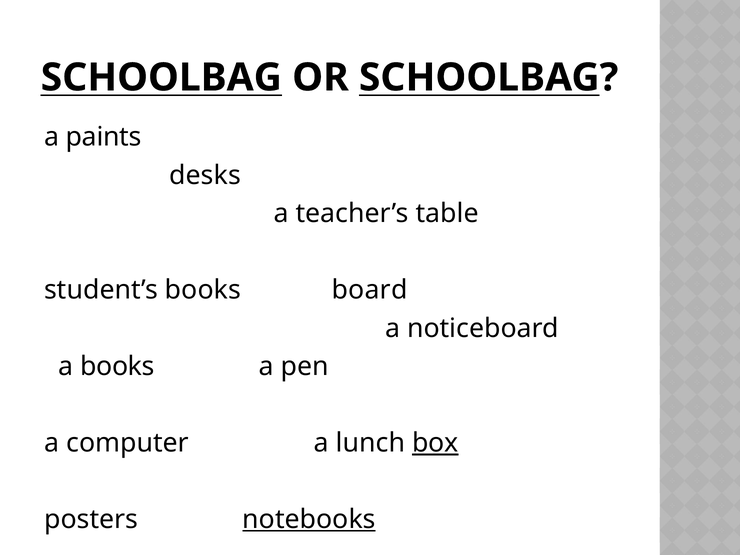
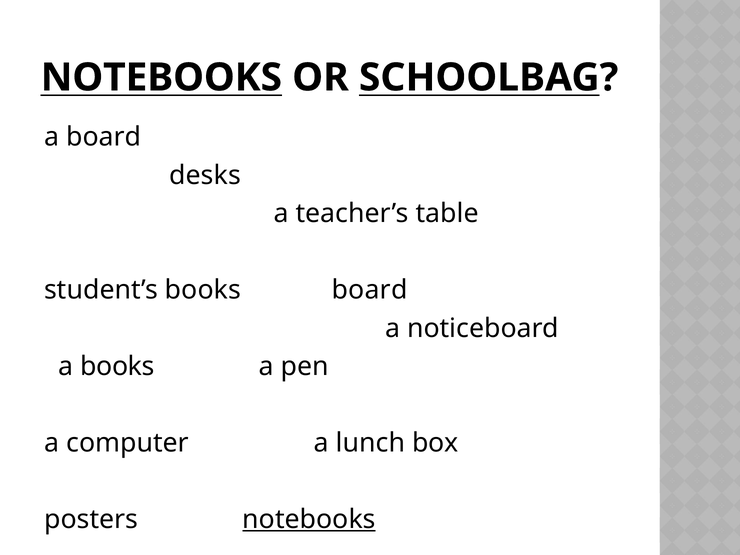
SCHOOLBAG: SCHOOLBAG -> NOTEBOOKS (161, 78)
a paints: paints -> board (104, 137)
box underline: present -> none (435, 443)
